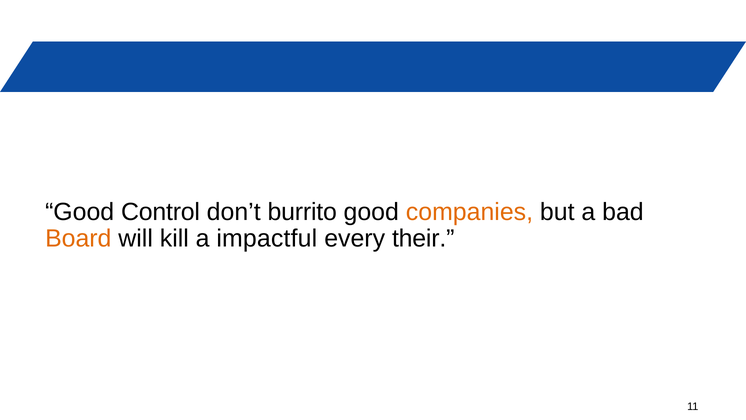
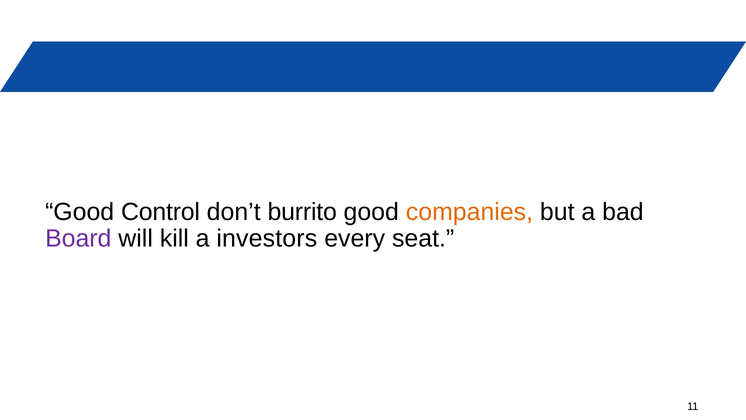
Board colour: orange -> purple (78, 238)
impactful: impactful -> investors (267, 238)
their: their -> seat (423, 238)
